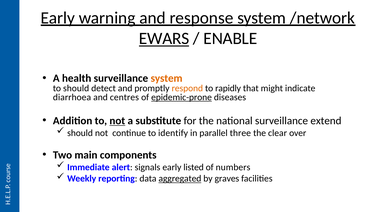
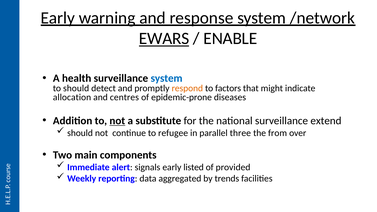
system colour: orange -> blue (167, 78)
rapidly: rapidly -> factors (228, 88)
diarrhoea: diarrhoea -> allocation (72, 97)
epidemic-prone underline: present -> none (182, 97)
identify: identify -> refugee (173, 133)
clear: clear -> from (278, 133)
numbers: numbers -> provided (233, 167)
aggregated underline: present -> none (180, 179)
graves: graves -> trends (227, 179)
